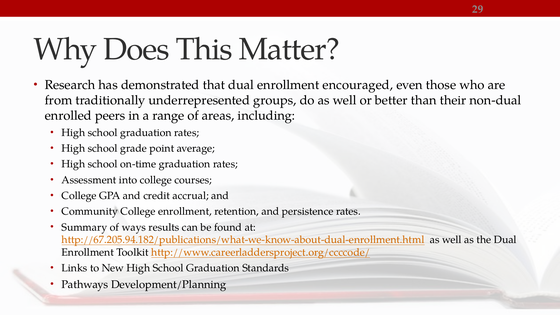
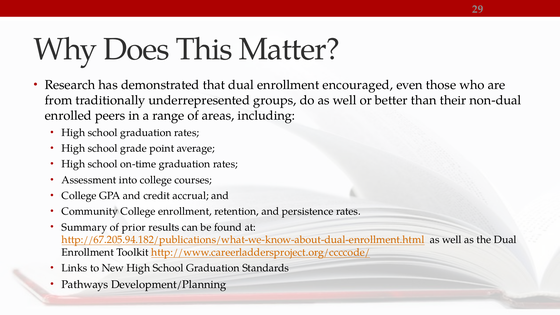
ways: ways -> prior (134, 227)
